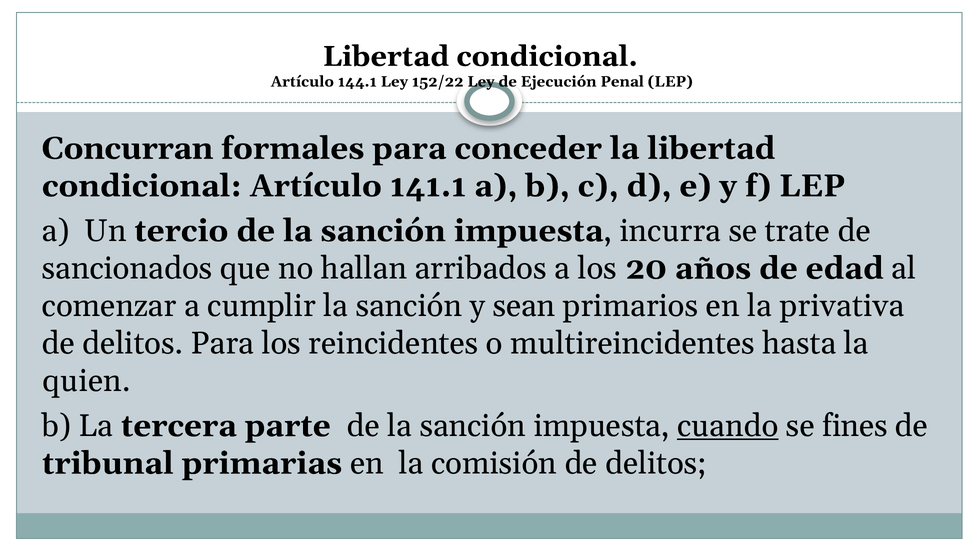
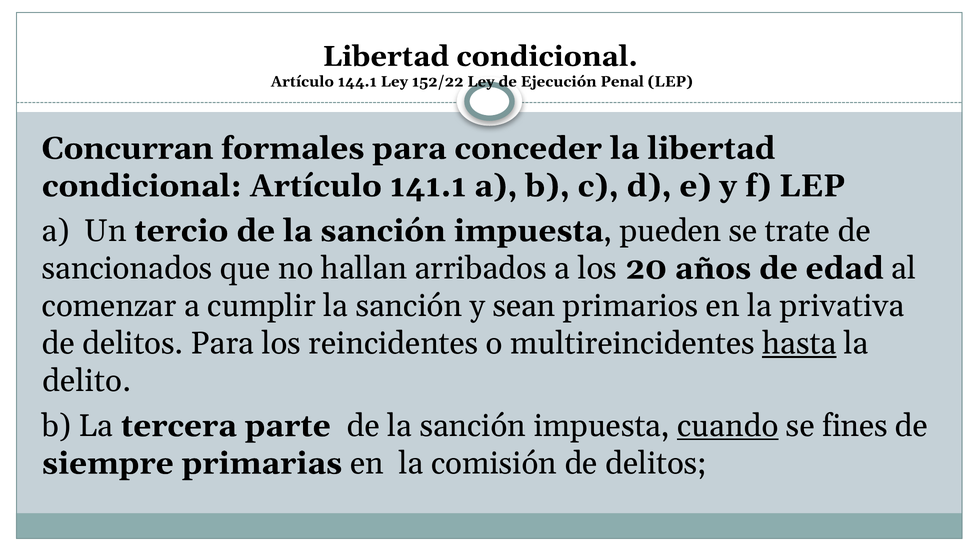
incurra: incurra -> pueden (671, 231)
hasta underline: none -> present (799, 343)
quien: quien -> delito (87, 381)
tribunal: tribunal -> siempre (108, 463)
